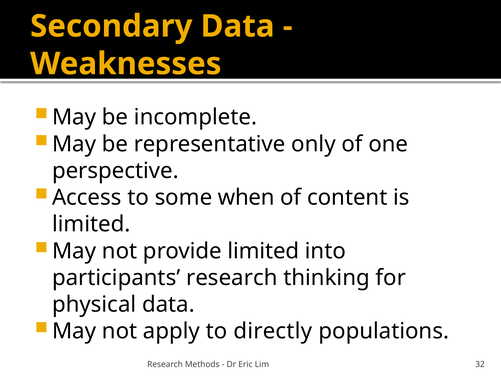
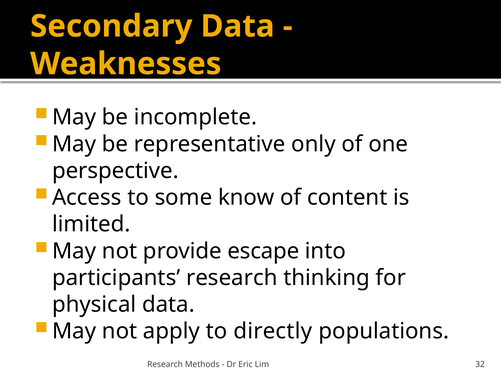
when: when -> know (246, 197)
provide limited: limited -> escape (263, 251)
